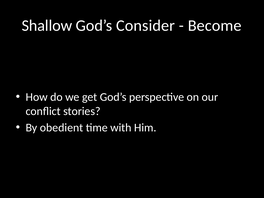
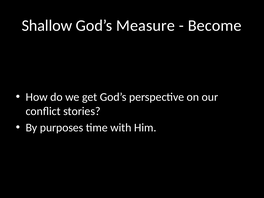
Consider: Consider -> Measure (146, 26)
obedient: obedient -> purposes (62, 128)
